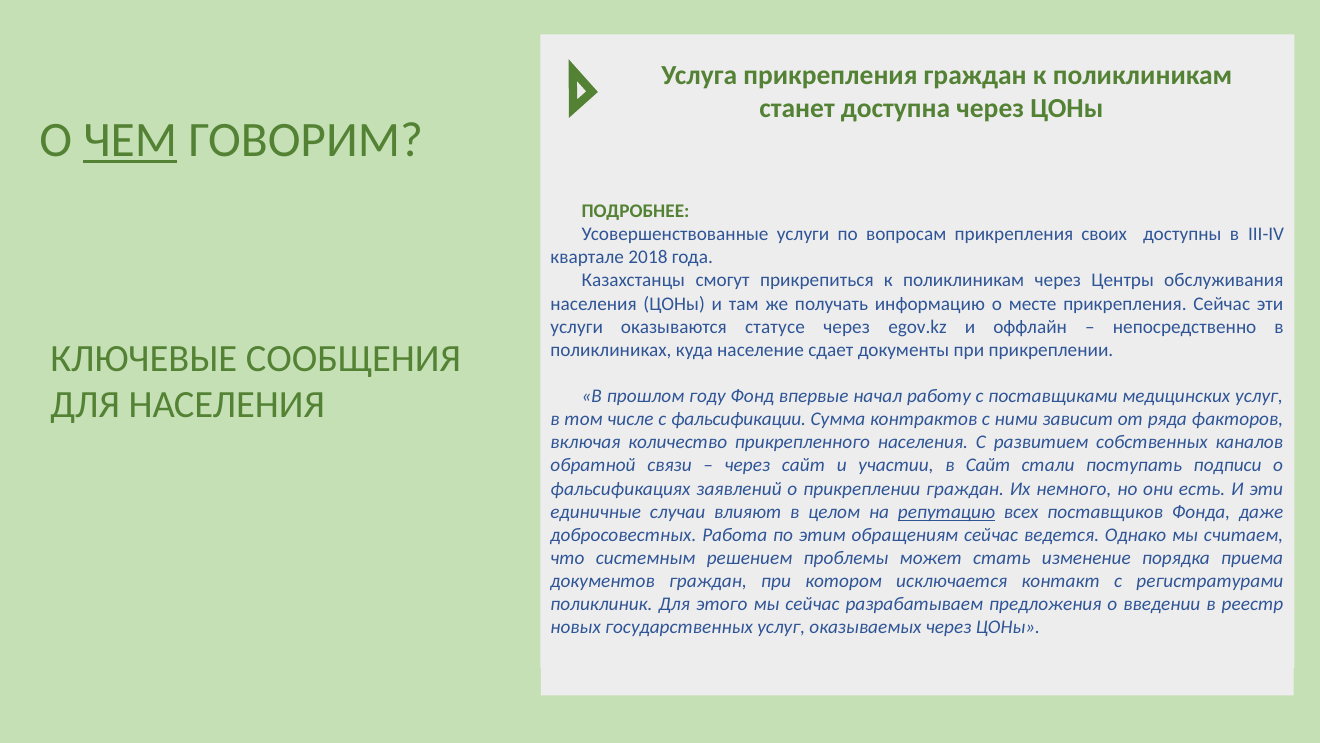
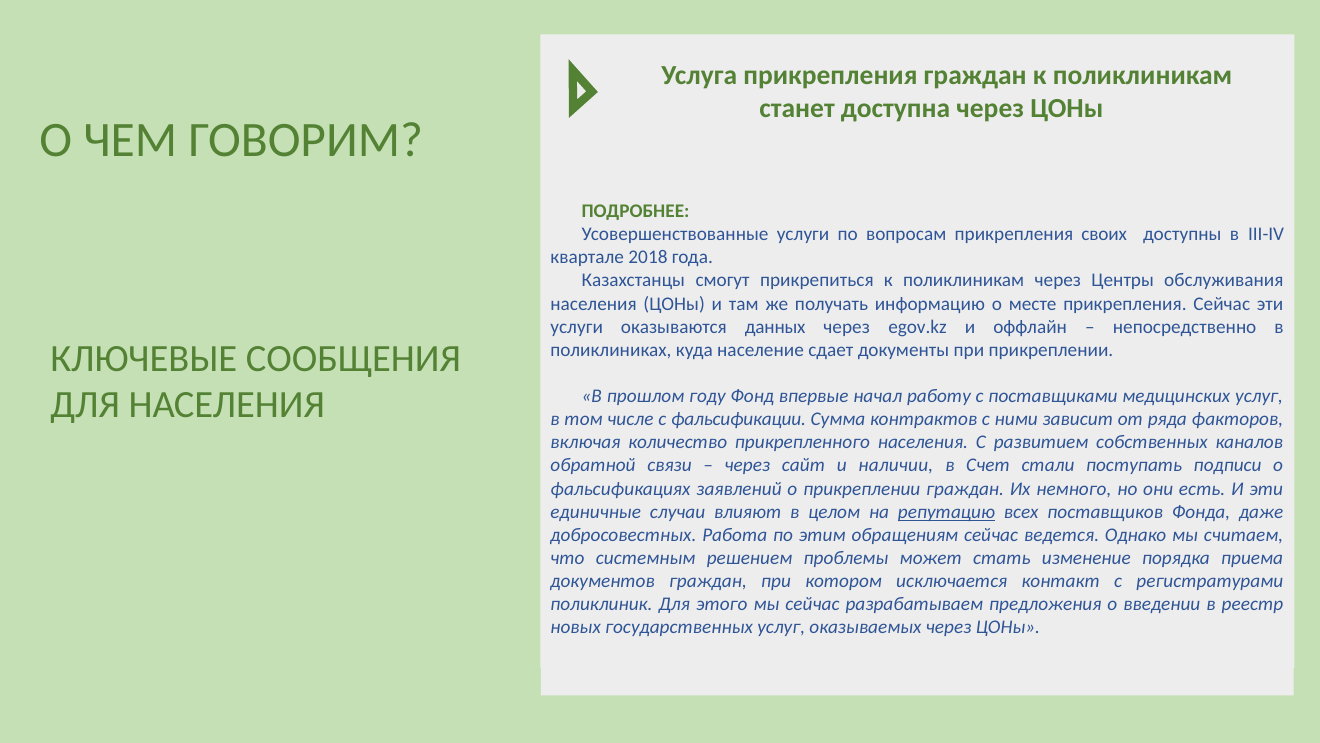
ЧЕМ underline: present -> none (130, 140)
статусе: статусе -> данных (775, 327)
участии: участии -> наличии (896, 465)
в Сайт: Сайт -> Счет (988, 465)
